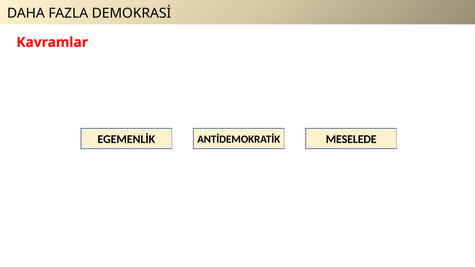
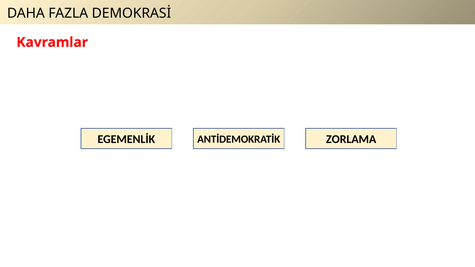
MESELEDE: MESELEDE -> ZORLAMA (351, 139)
